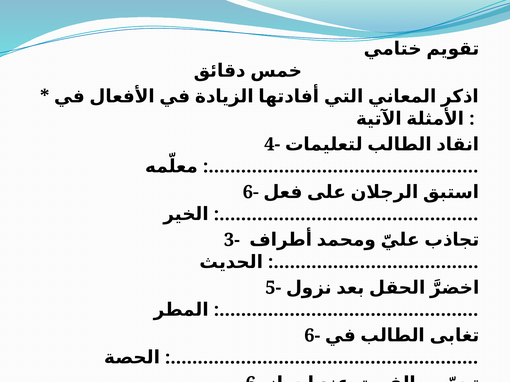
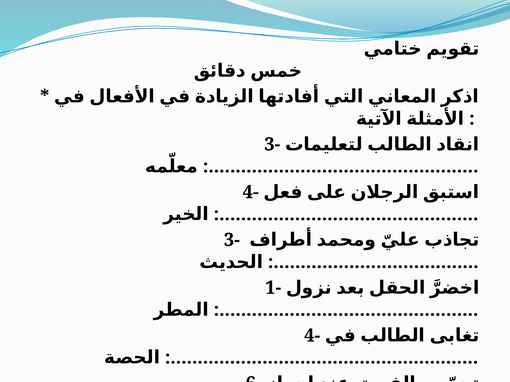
4-: 4- -> 3- (272, 145)
6-: 6- -> 4- (251, 192)
5-: 5- -> 1- (273, 288)
6-: 6- -> 4- (312, 336)
